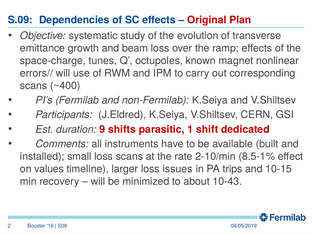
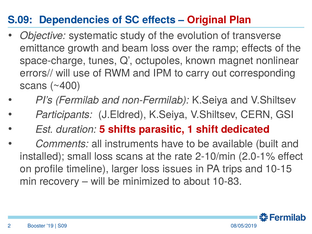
9: 9 -> 5 (102, 129)
8.5-1%: 8.5-1% -> 2.0-1% (257, 156)
values: values -> profile (49, 169)
10-43: 10-43 -> 10-83 (227, 181)
